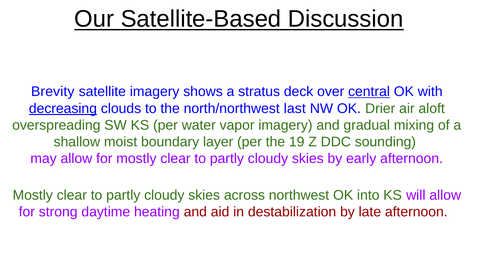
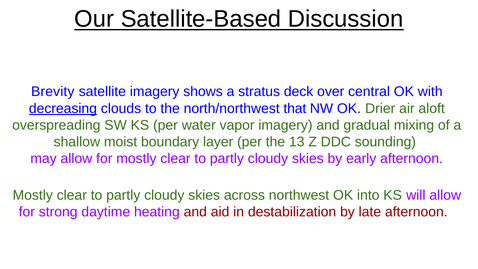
central underline: present -> none (369, 92)
last: last -> that (295, 108)
19: 19 -> 13 (297, 142)
